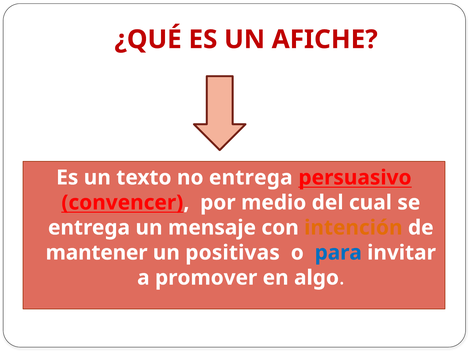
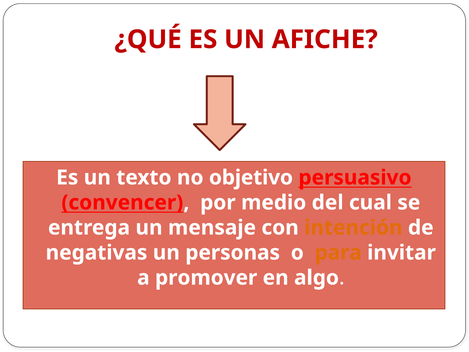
no entrega: entrega -> objetivo (251, 177)
mantener: mantener -> negativas (97, 253)
positivas: positivas -> personas (233, 253)
para colour: blue -> orange (338, 253)
